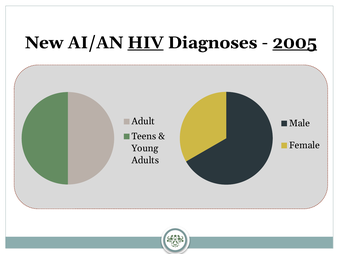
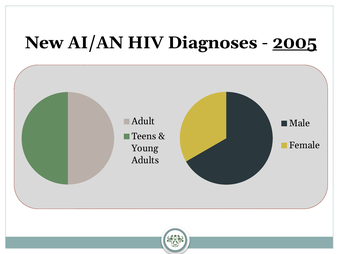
HIV underline: present -> none (146, 43)
